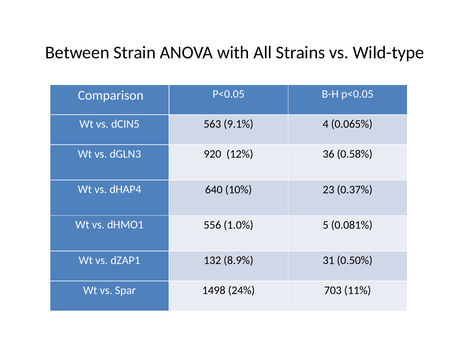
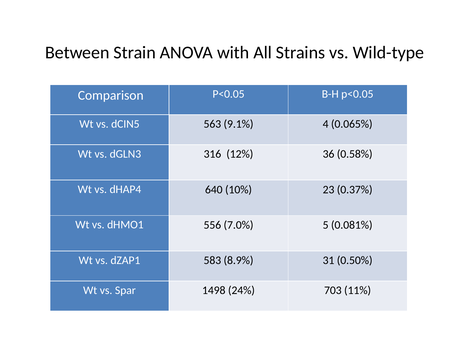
920: 920 -> 316 (212, 154)
1.0%: 1.0% -> 7.0% (239, 225)
132: 132 -> 583 (212, 260)
